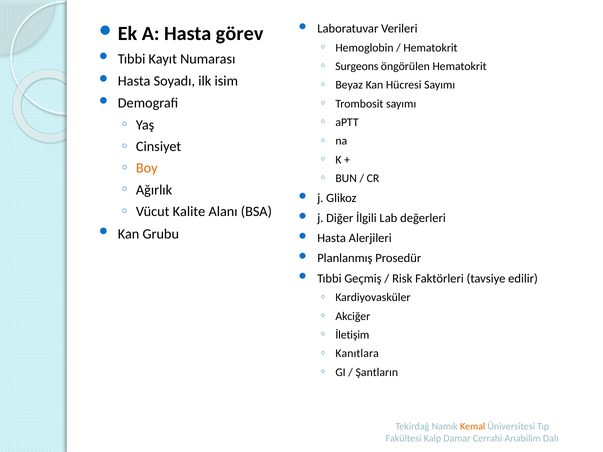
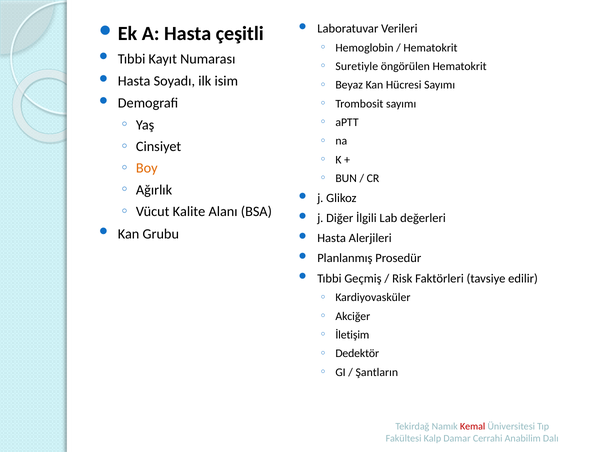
görev: görev -> çeşitli (240, 34)
Surgeons: Surgeons -> Suretiyle (357, 66)
Kanıtlara: Kanıtlara -> Dedektör (357, 354)
Kemal colour: orange -> red (473, 427)
